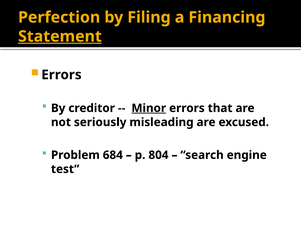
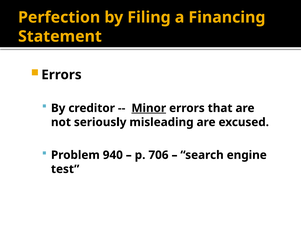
Statement underline: present -> none (60, 36)
684: 684 -> 940 (113, 155)
804: 804 -> 706 (158, 155)
